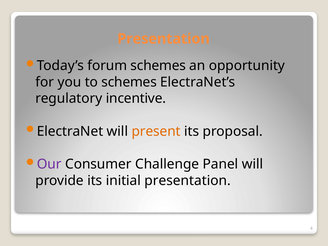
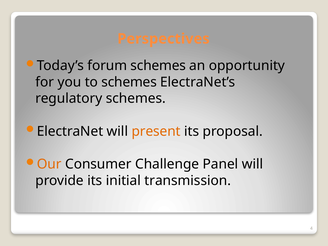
Presentation: Presentation -> Perspectives (163, 39)
regulatory incentive: incentive -> schemes (136, 98)
Our colour: purple -> orange (49, 164)
initial presentation: presentation -> transmission (188, 181)
